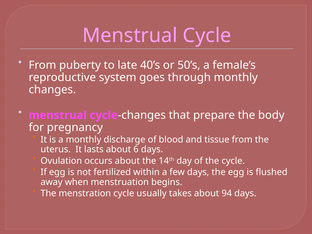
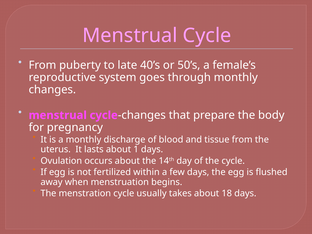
6: 6 -> 1 (136, 149)
94: 94 -> 18 (227, 193)
